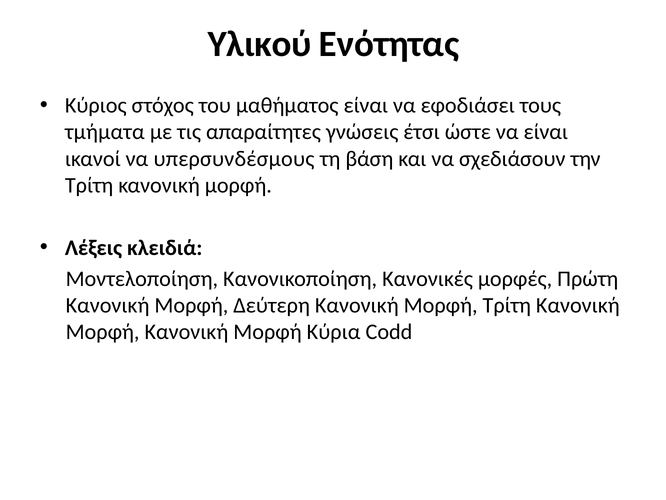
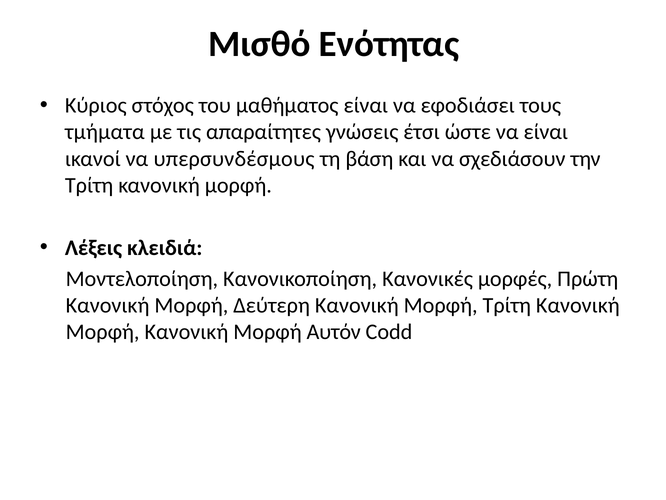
Υλικού: Υλικού -> Μισθό (259, 44)
Κύρια: Κύρια -> Αυτόν (334, 332)
